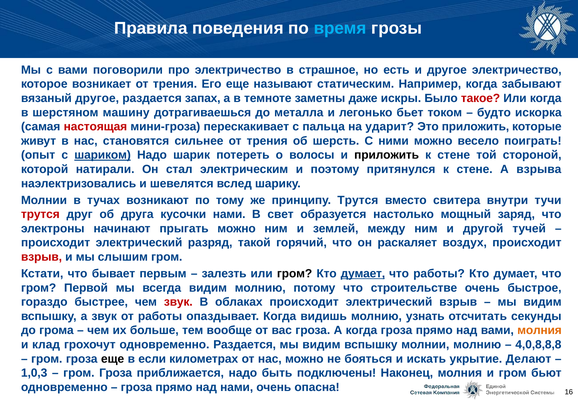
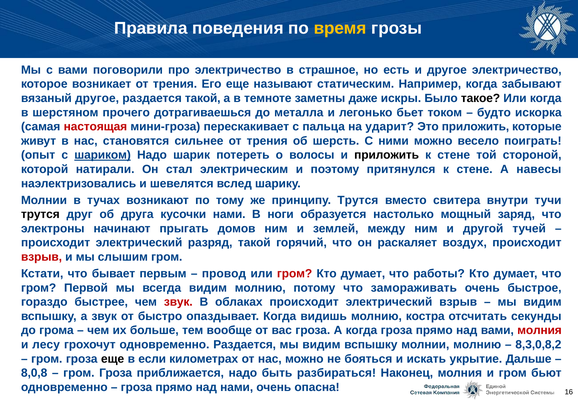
время colour: light blue -> yellow (340, 28)
раздается запах: запах -> такой (203, 98)
такое colour: red -> black (481, 98)
машину: машину -> прочего (126, 112)
взрыва: взрыва -> навесы (539, 169)
трутся colour: red -> black (40, 214)
свет: свет -> ноги (281, 214)
прыгать можно: можно -> домов (236, 229)
залезть: залезть -> провод (224, 274)
гром colour: black -> red (295, 274)
думает underline: present -> none (363, 274)
строительстве: строительстве -> замораживать (414, 288)
от работы: работы -> быстро (160, 316)
узнать: узнать -> костра (425, 316)
молния colour: orange -> red (539, 331)
клад: клад -> лесу (46, 345)
4,0,8,8,8: 4,0,8,8,8 -> 8,3,0,8,2 (538, 345)
Делают: Делают -> Дальше (529, 359)
1,0,3: 1,0,3 -> 8,0,8 (34, 373)
подключены: подключены -> разбираться (336, 373)
